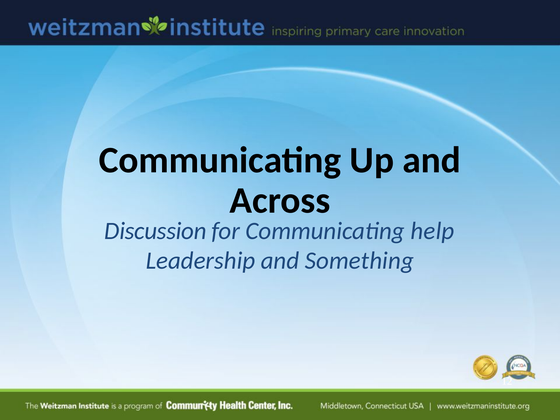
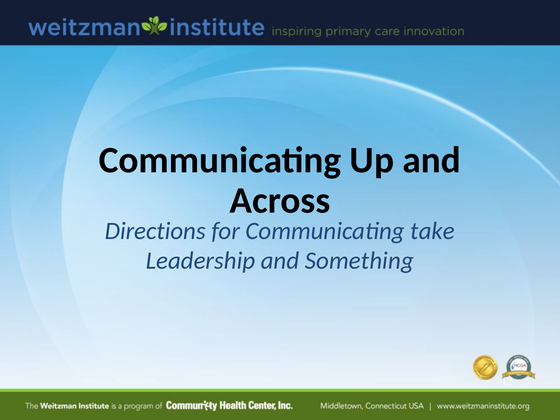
Discussion: Discussion -> Directions (155, 231)
help: help -> take (433, 231)
